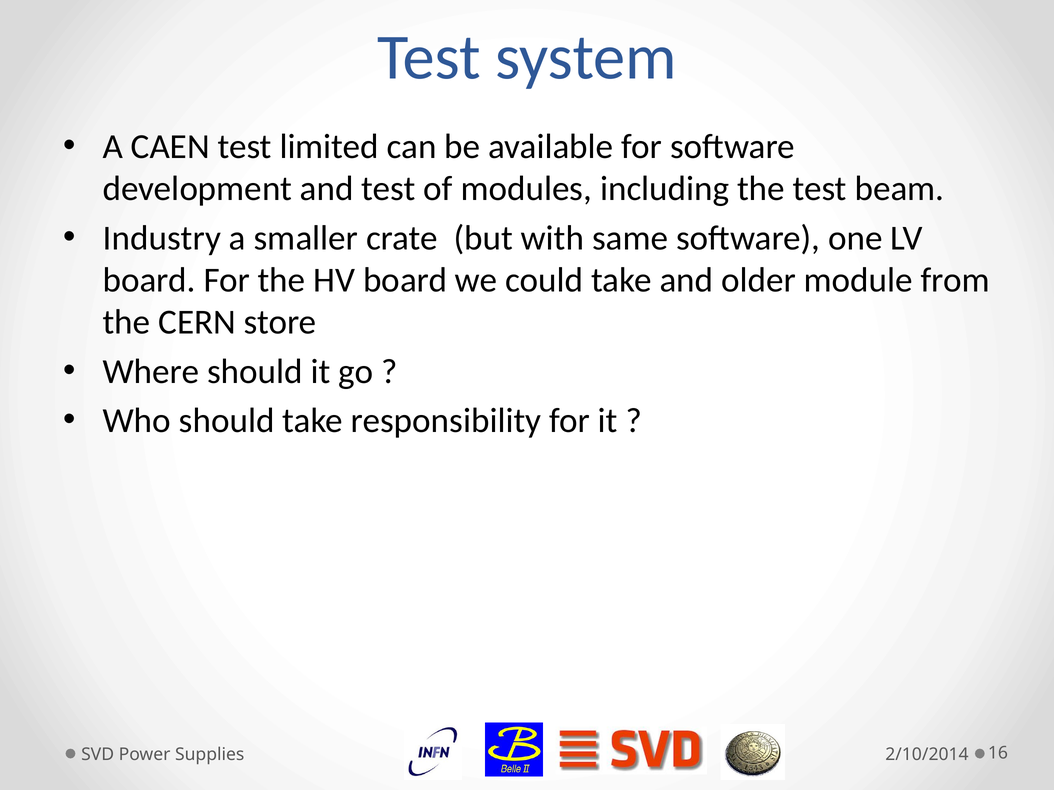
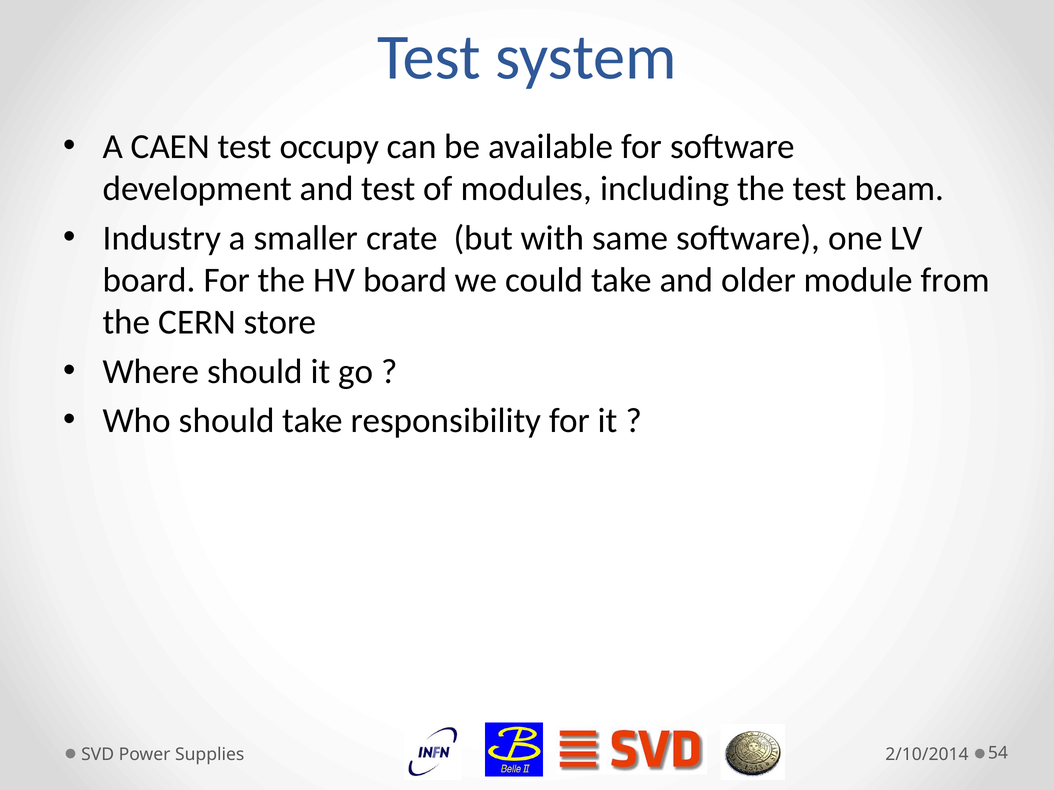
limited: limited -> occupy (329, 147)
16: 16 -> 54 (998, 754)
